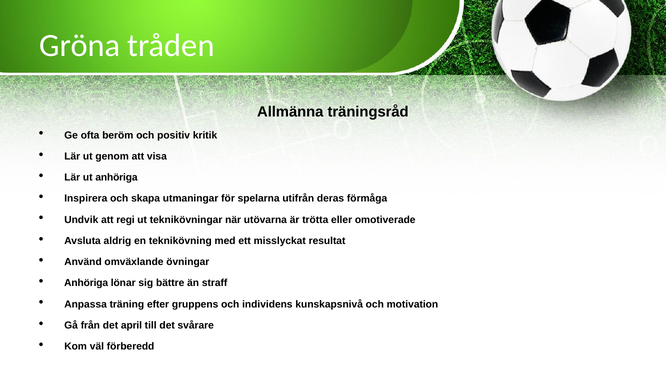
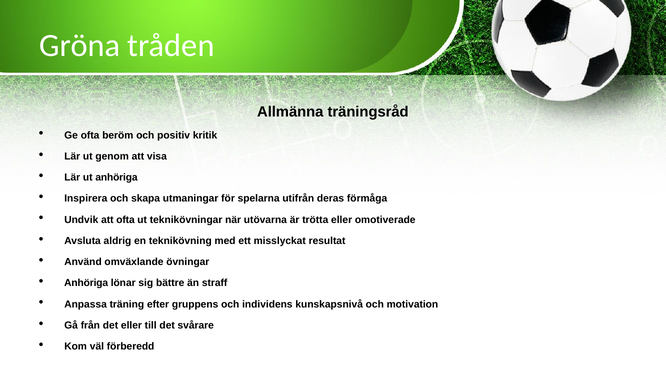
att regi: regi -> ofta (126, 220)
det april: april -> eller (131, 325)
